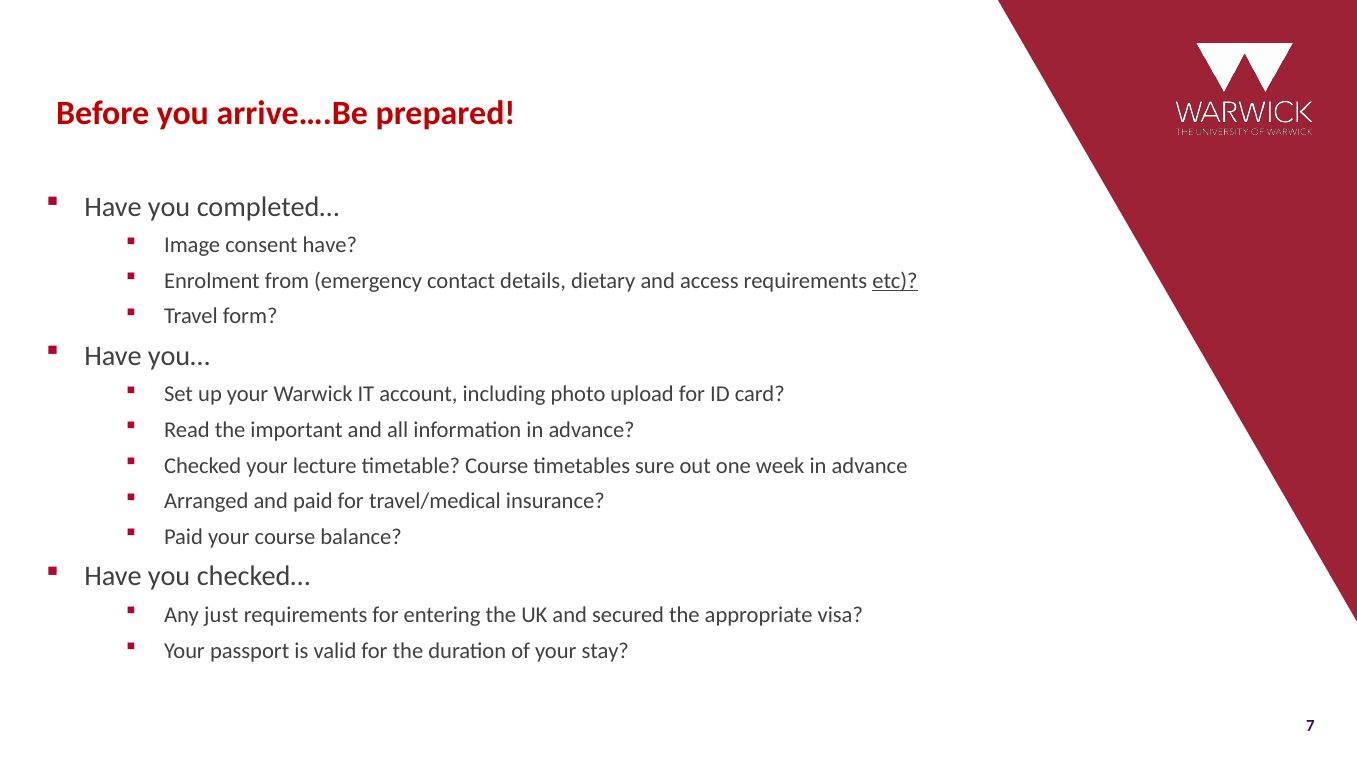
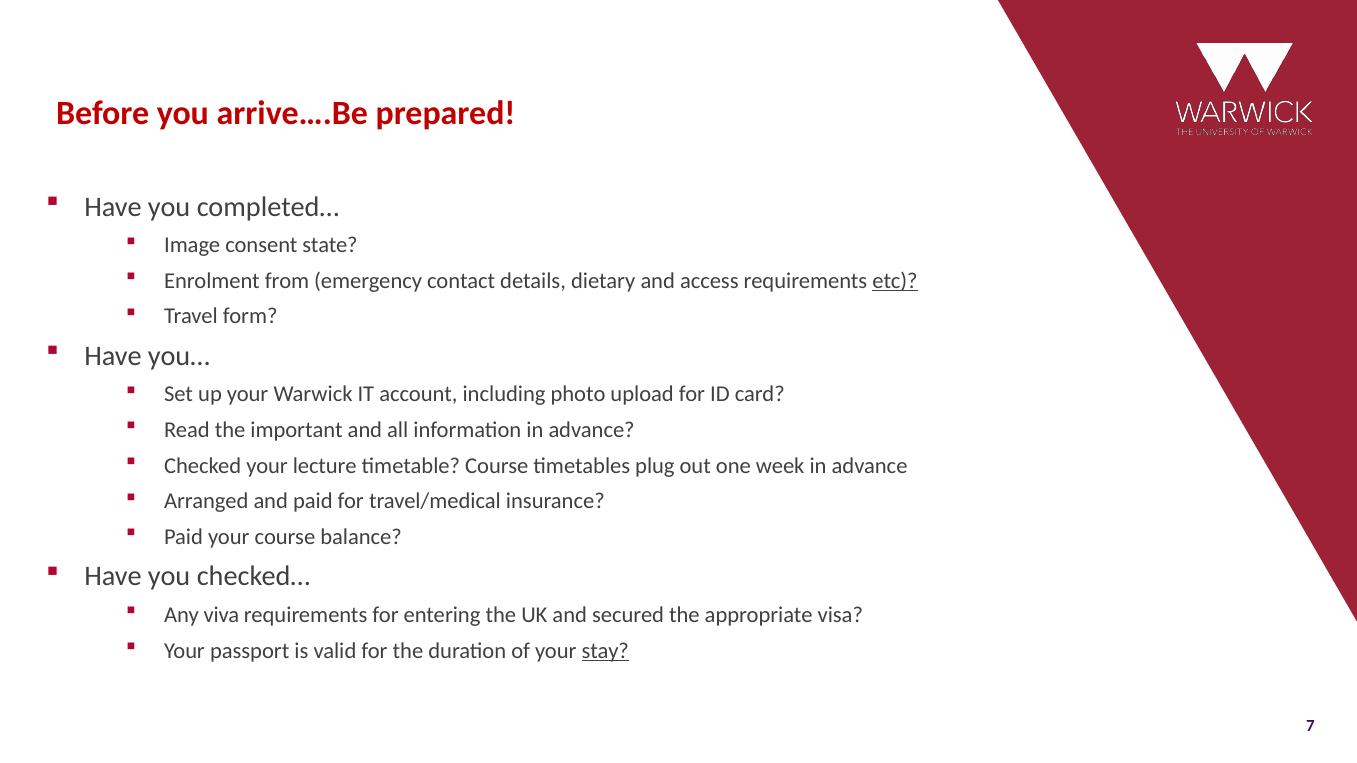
consent have: have -> state (330, 245)
sure: sure -> plug (655, 466)
just: just -> viva (221, 615)
stay underline: none -> present (605, 651)
